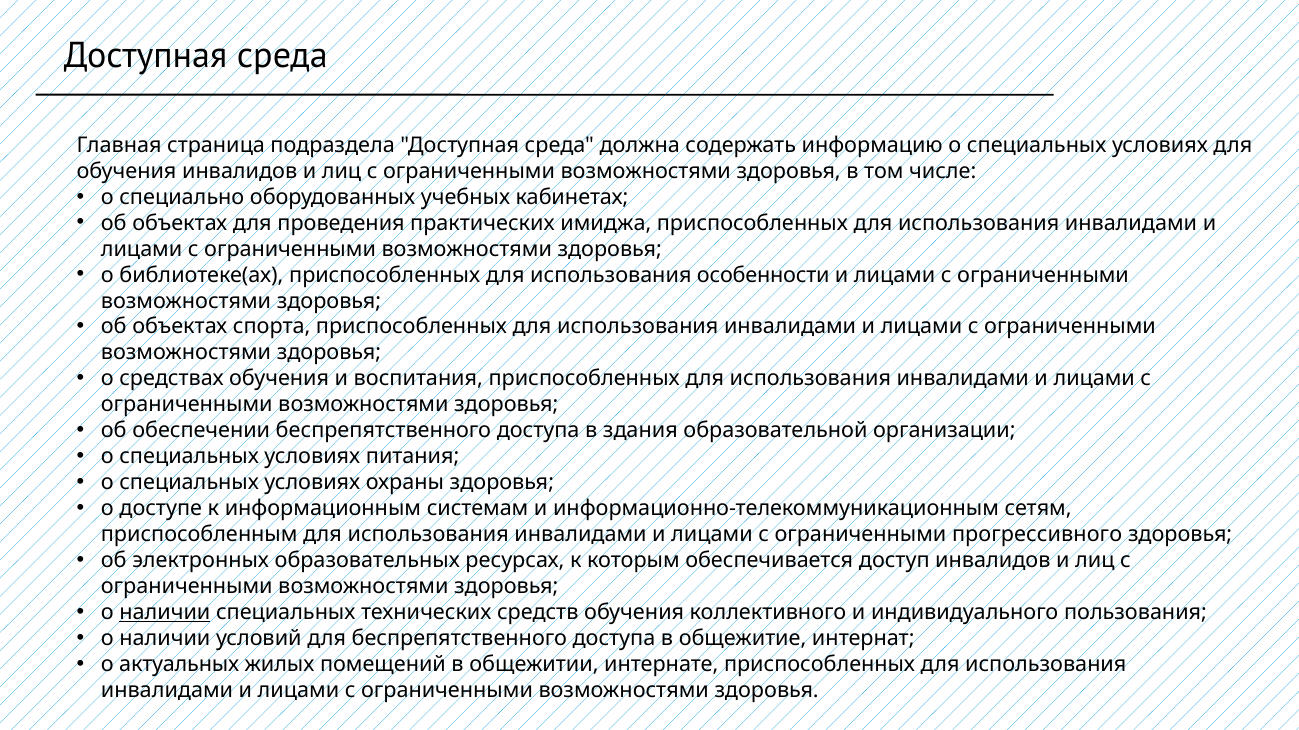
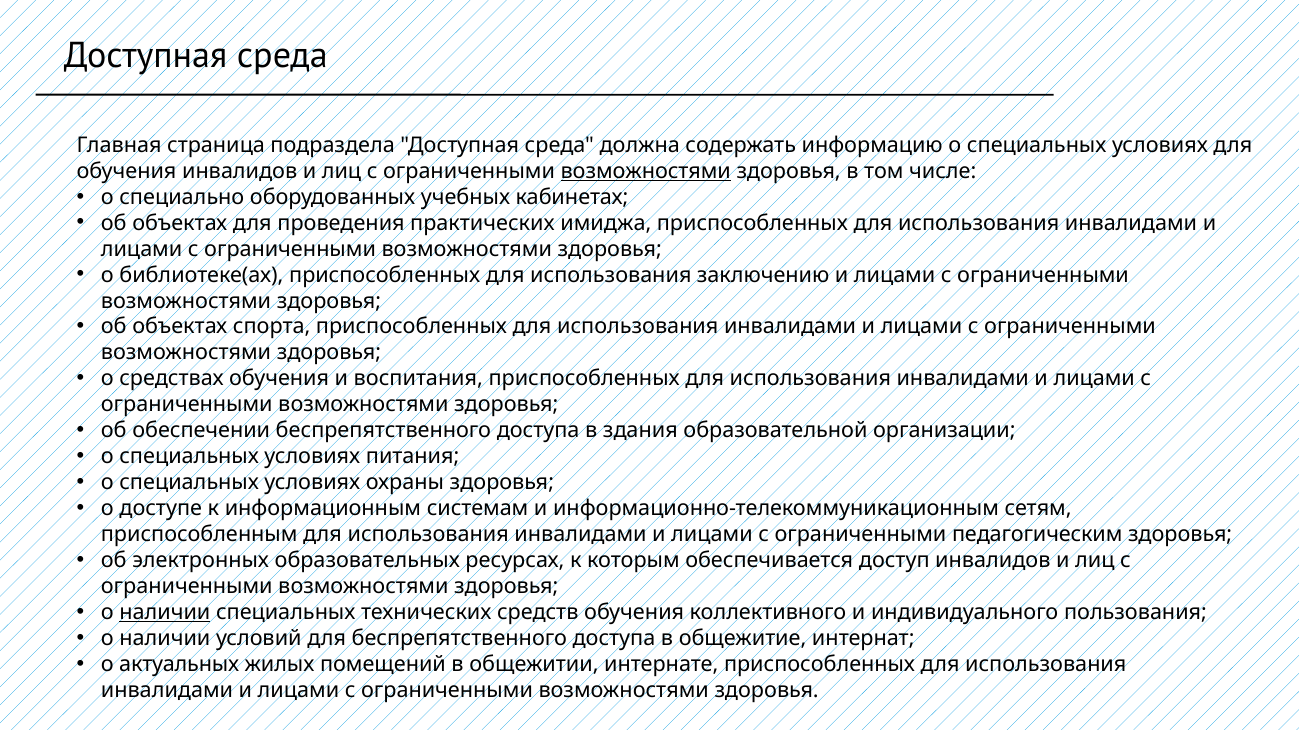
возможностями underline: none -> present (646, 171)
особенности: особенности -> заключению (763, 275)
прогрессивного: прогрессивного -> педагогическим (1037, 535)
